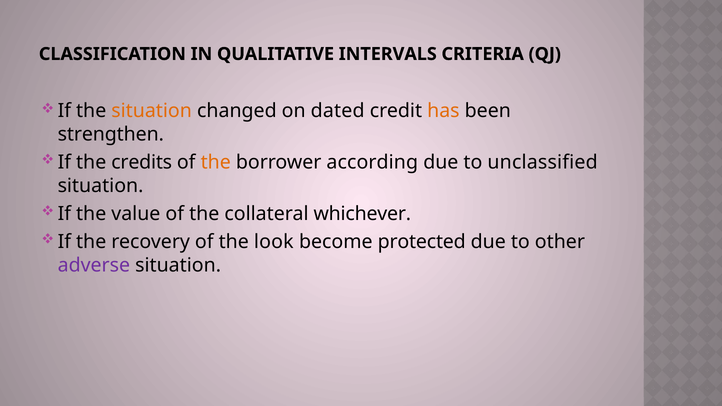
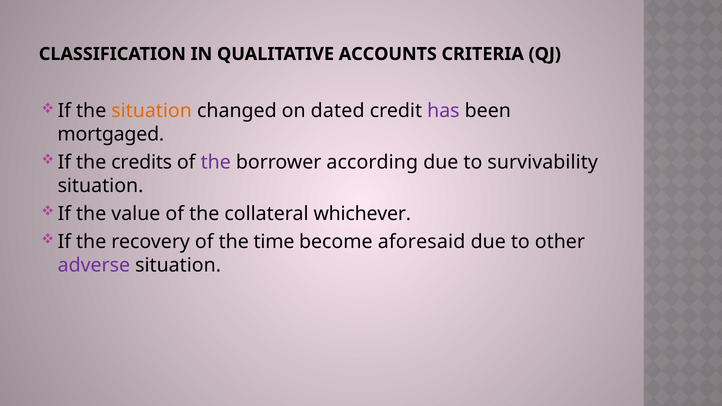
INTERVALS: INTERVALS -> ACCOUNTS (388, 54)
has colour: orange -> purple (443, 111)
strengthen: strengthen -> mortgaged (111, 135)
the colour: orange -> purple (216, 162)
unclassified: unclassified -> survivability (543, 162)
look: look -> time (274, 242)
protected: protected -> aforesaid (422, 242)
